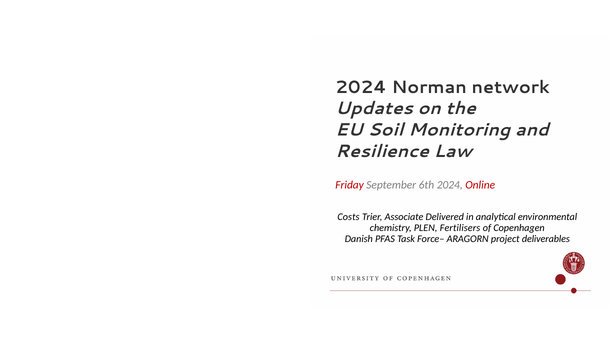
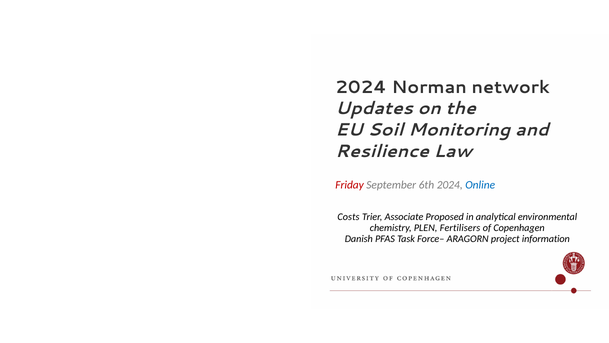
Online colour: red -> blue (480, 185)
Delivered: Delivered -> Proposed (445, 217)
deliverables: deliverables -> information (546, 238)
